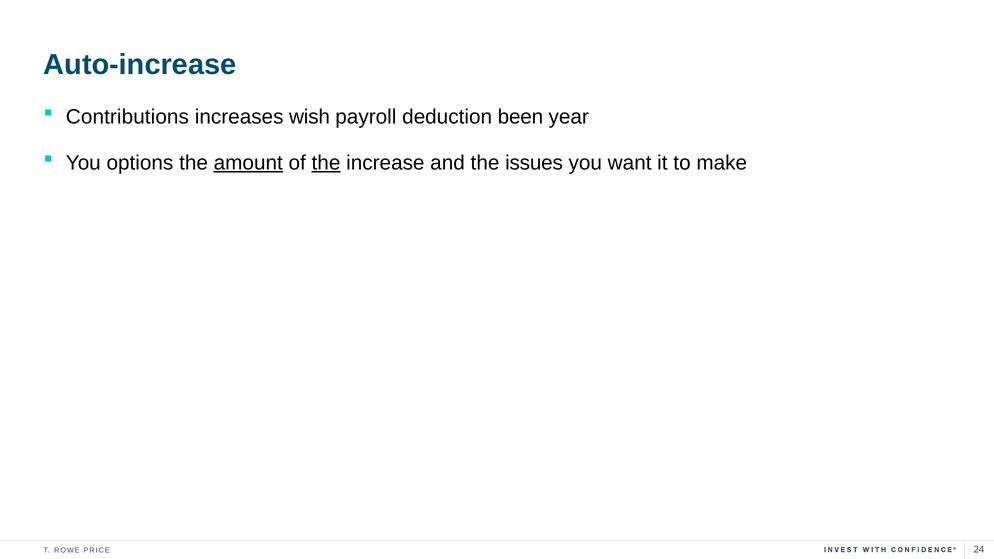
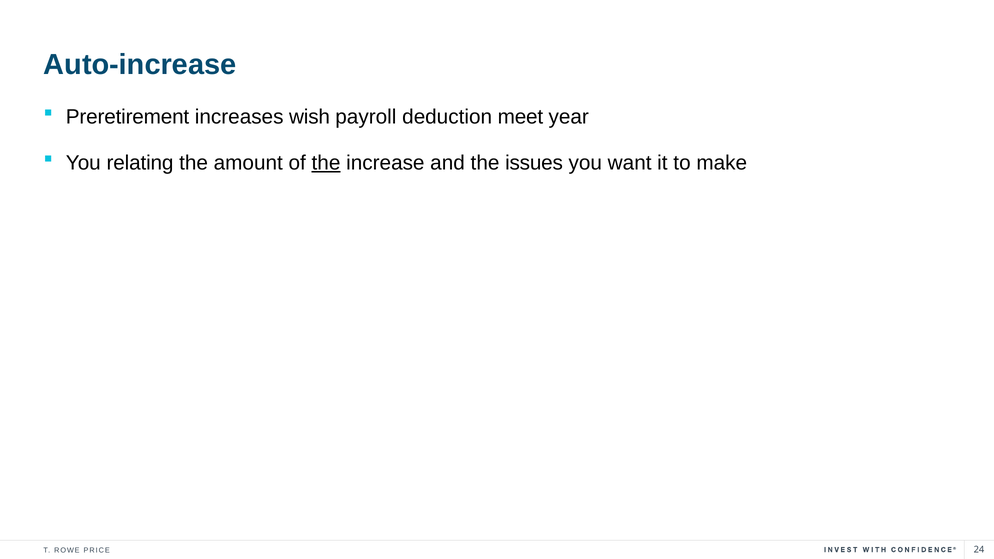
Contributions: Contributions -> Preretirement (128, 117)
been: been -> meet (520, 117)
options: options -> relating (140, 163)
amount underline: present -> none (248, 163)
